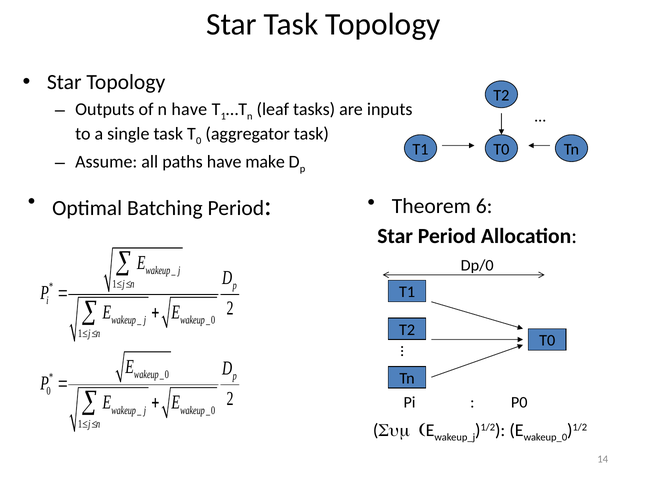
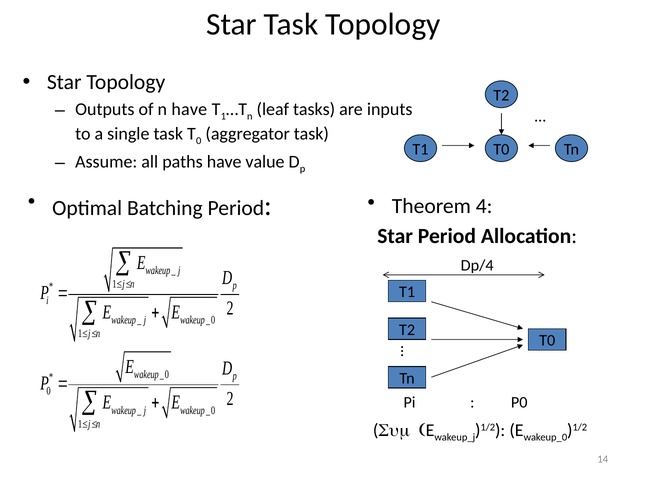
make: make -> value (265, 162)
6: 6 -> 4 (484, 206)
Dp/0: Dp/0 -> Dp/4 (477, 265)
